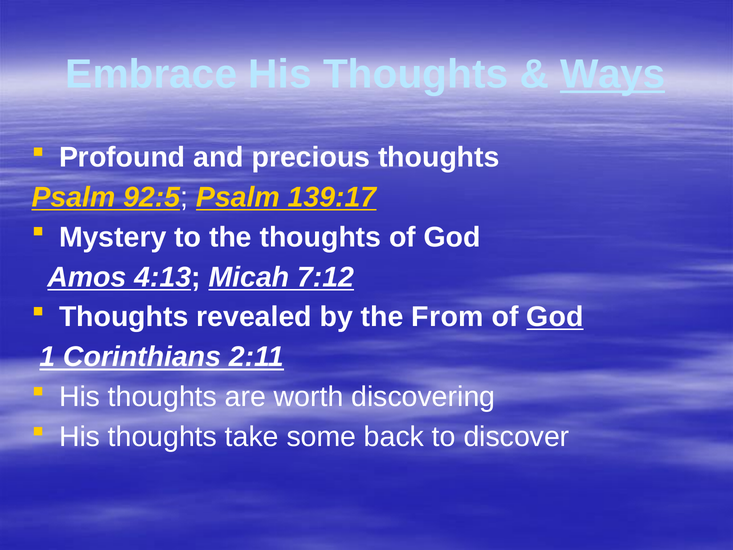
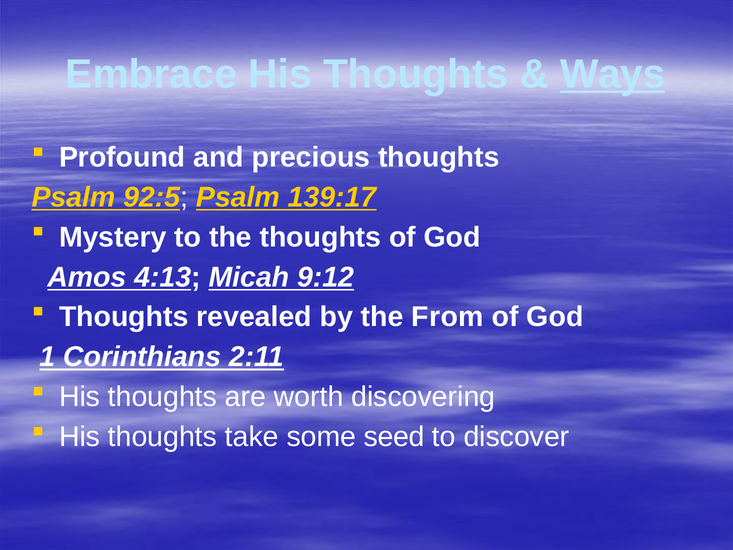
7:12: 7:12 -> 9:12 (325, 277)
God underline: present -> none (555, 317)
back: back -> seed (394, 437)
